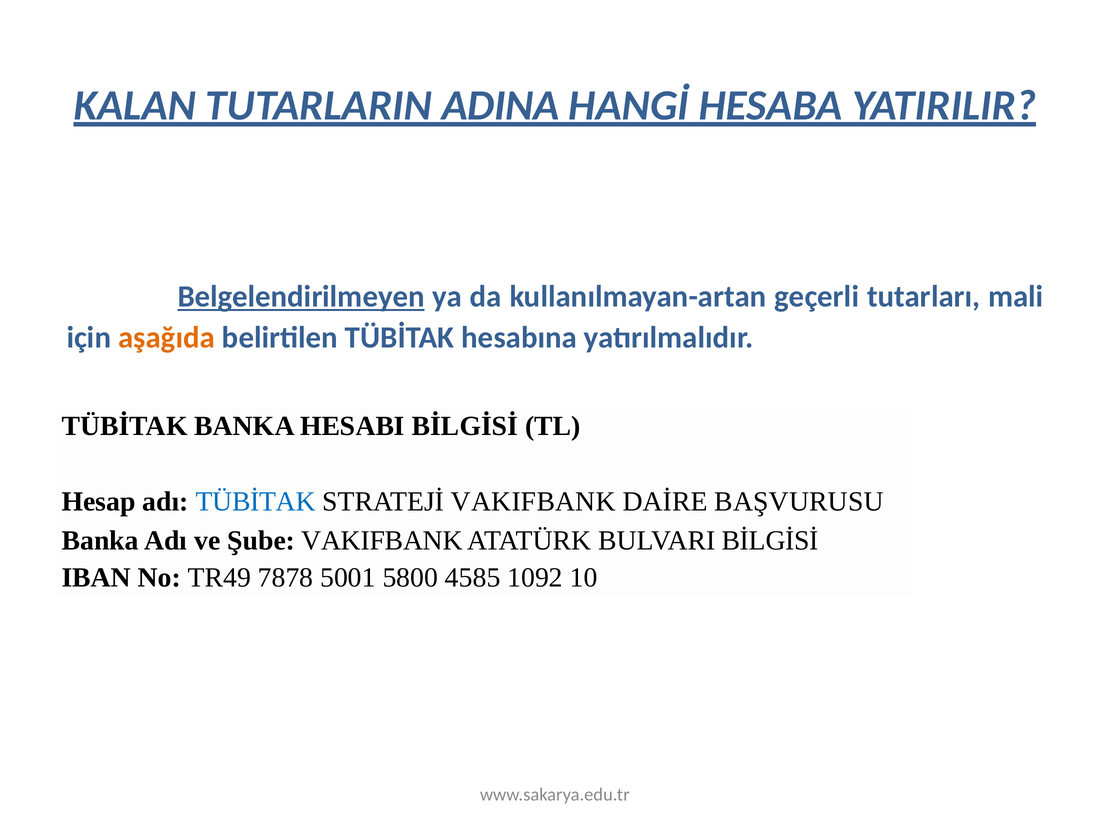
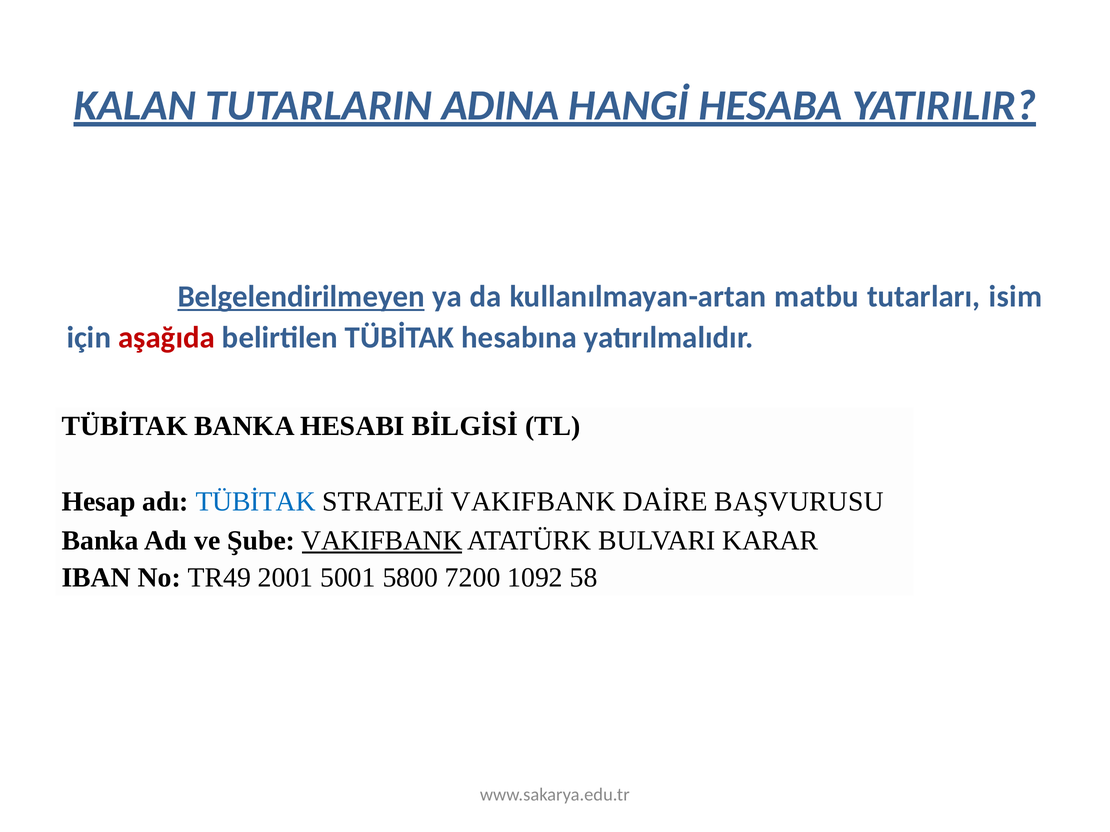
geçerli: geçerli -> matbu (817, 297)
mali: mali -> isim (1015, 297)
aşağıda colour: orange -> red (167, 338)
VAKIFBANK underline: none -> present (382, 541)
BULVARI BİLGİSİ: BİLGİSİ -> KARAR (770, 541)
7878: 7878 -> 2001 (286, 578)
4585: 4585 -> 7200 (473, 578)
10: 10 -> 58 (584, 578)
